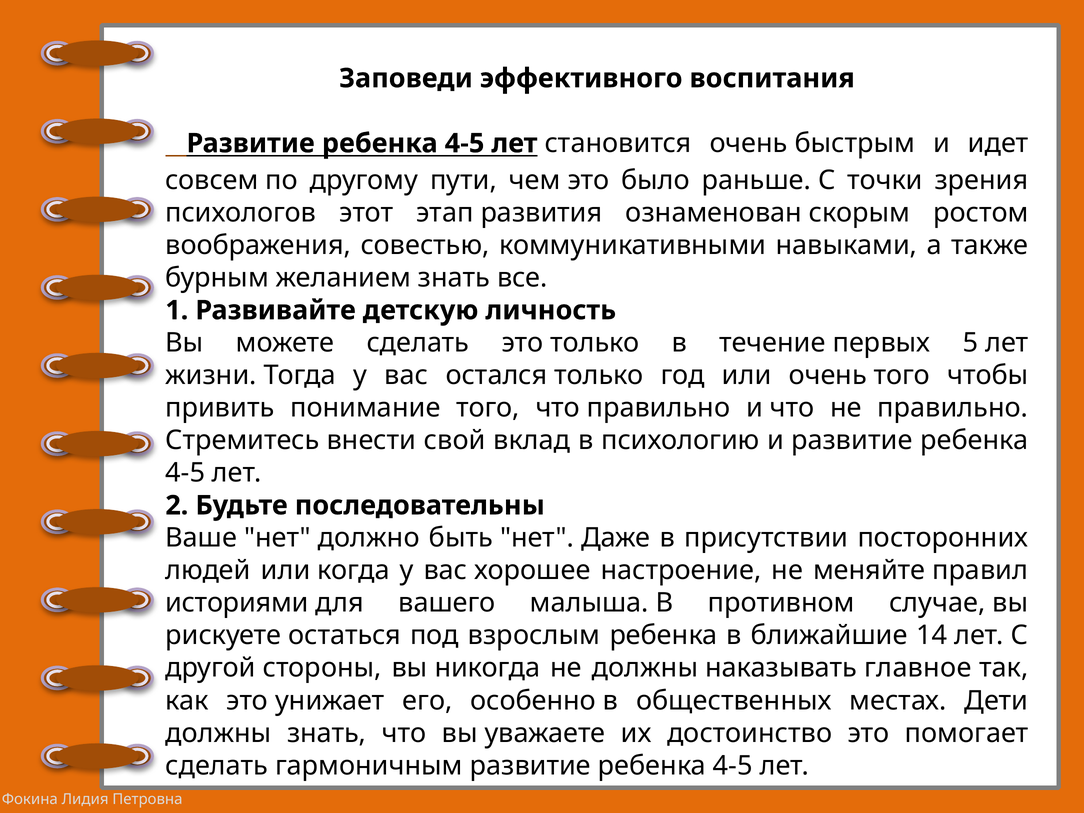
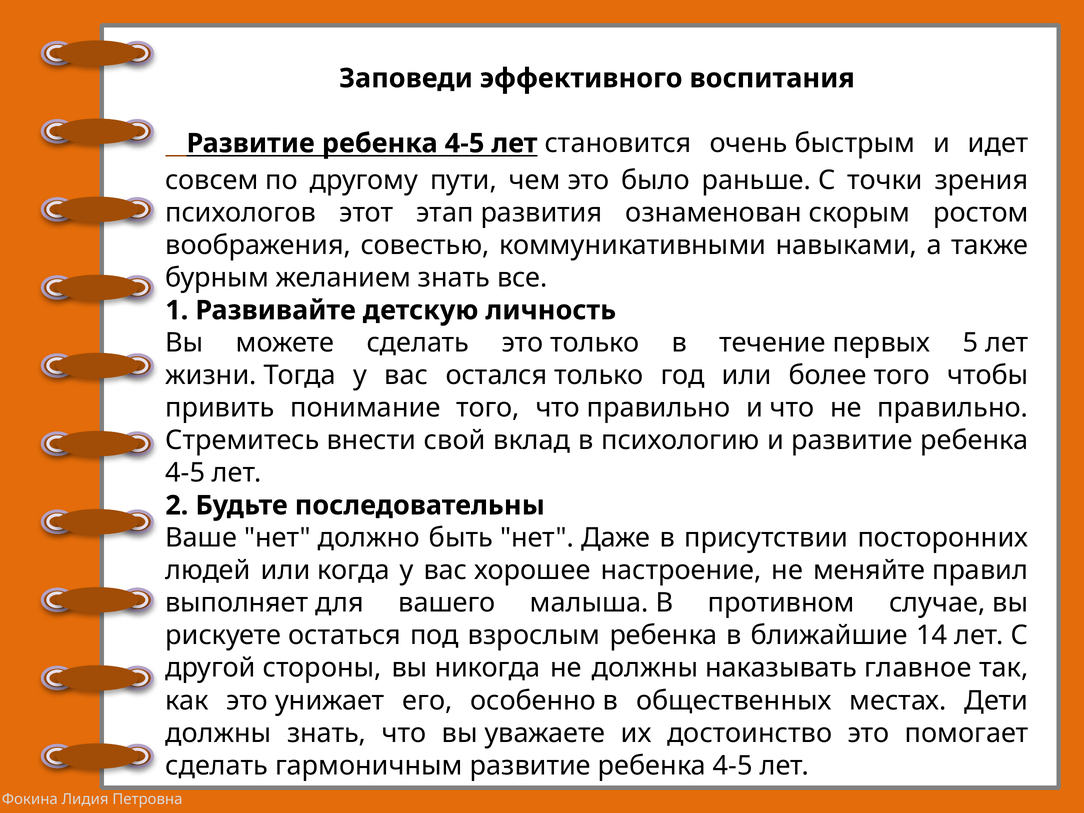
или очень: очень -> более (828, 375)
историями: историями -> выполняет (237, 603)
